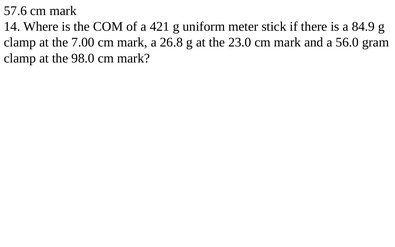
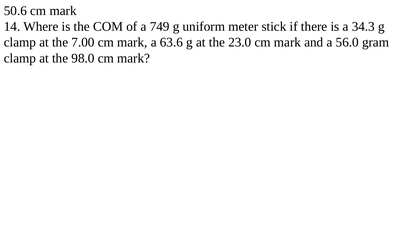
57.6: 57.6 -> 50.6 (15, 11)
421: 421 -> 749 (160, 27)
84.9: 84.9 -> 34.3 (363, 27)
26.8: 26.8 -> 63.6 (171, 42)
